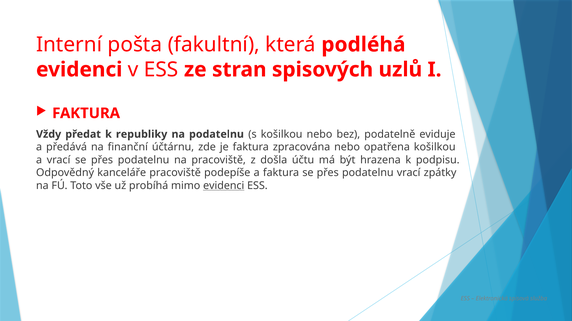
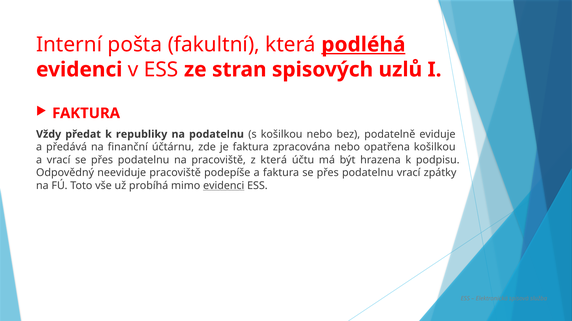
podléhá underline: none -> present (363, 45)
z došla: došla -> která (274, 160)
kanceláře: kanceláře -> neeviduje (122, 173)
